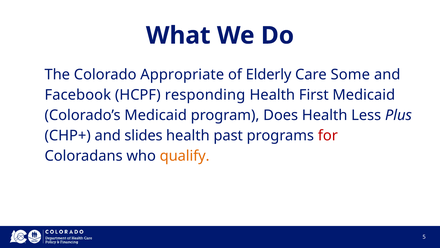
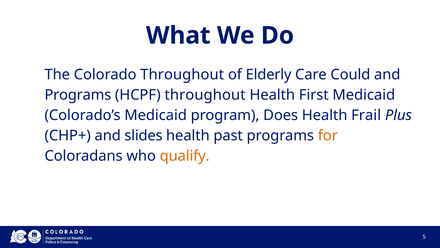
Colorado Appropriate: Appropriate -> Throughout (182, 75)
Some: Some -> Could (350, 75)
Facebook: Facebook -> Programs (78, 95)
HCPF responding: responding -> throughout (205, 95)
Less: Less -> Frail (366, 115)
for colour: red -> orange (328, 135)
